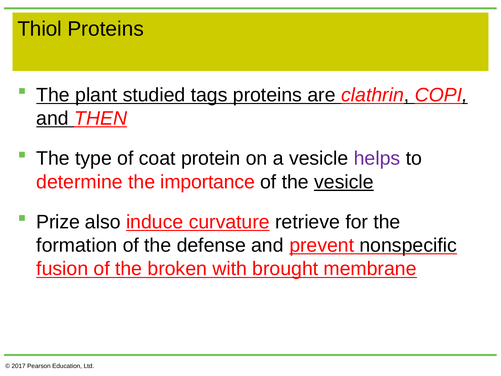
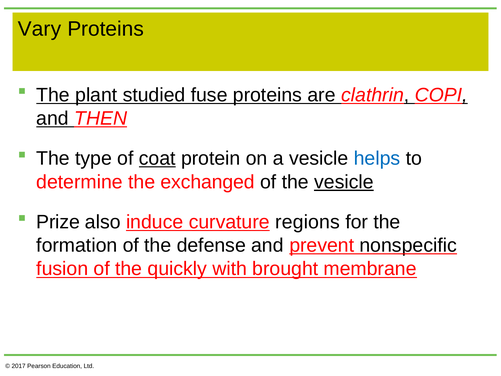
Thiol: Thiol -> Vary (39, 29)
tags: tags -> fuse (209, 95)
coat underline: none -> present (157, 158)
helps colour: purple -> blue (377, 158)
importance: importance -> exchanged (208, 182)
retrieve: retrieve -> regions (308, 222)
broken: broken -> quickly (177, 269)
